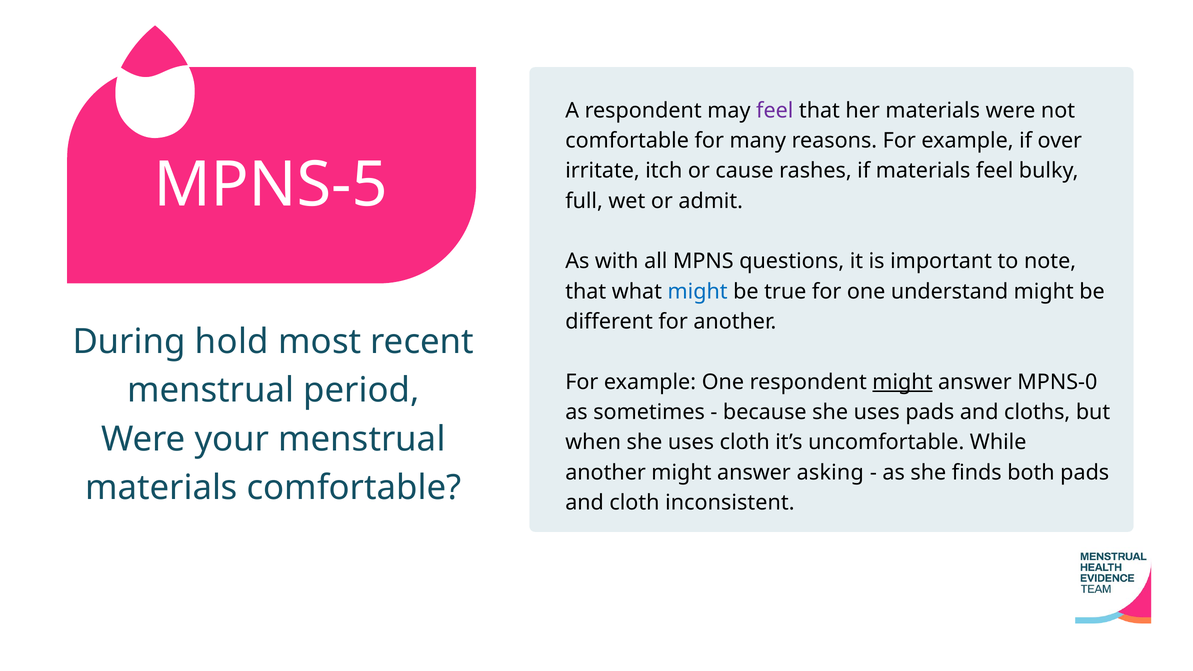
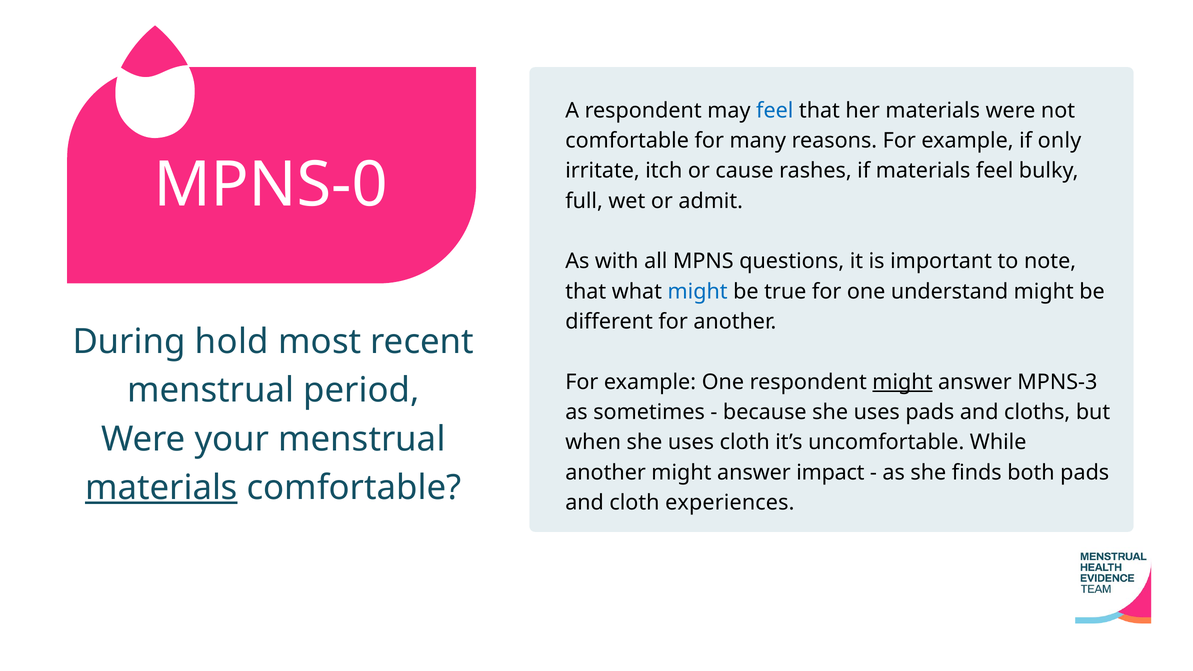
feel colour: purple -> blue (775, 111)
over: over -> only (1060, 141)
MPNS-5: MPNS-5 -> MPNS-0 (271, 185)
MPNS-0: MPNS-0 -> MPNS-3 (1057, 382)
asking: asking -> impact (830, 472)
materials underline: none -> present (161, 488)
inconsistent: inconsistent -> experiences (730, 503)
